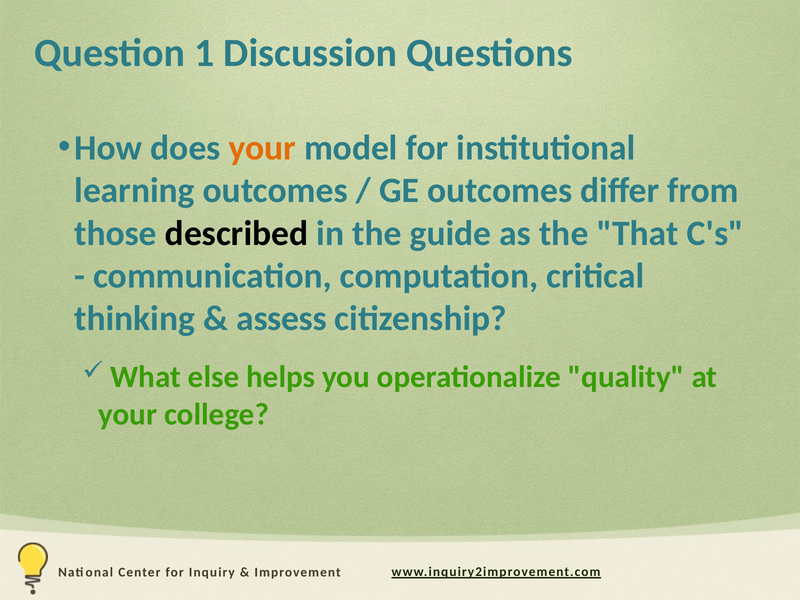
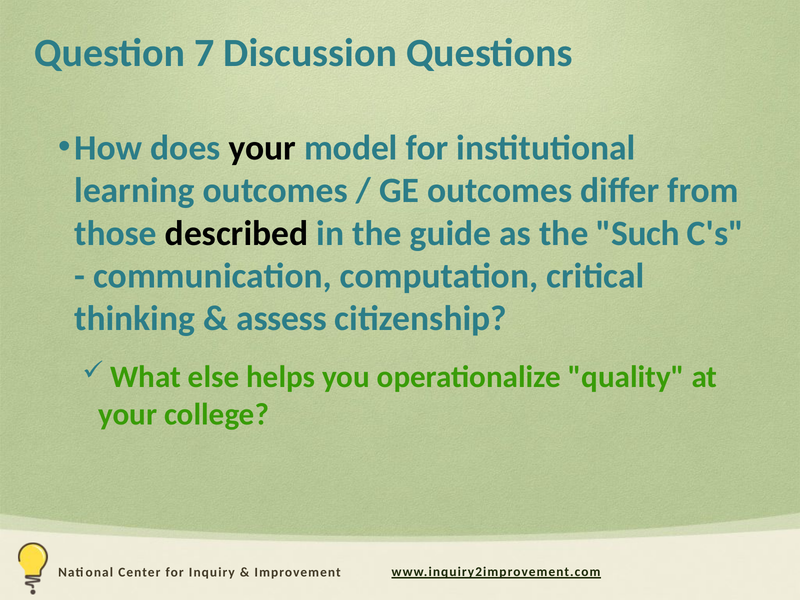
1: 1 -> 7 (204, 53)
your colour: orange -> black (262, 148)
That: That -> Such (638, 233)
